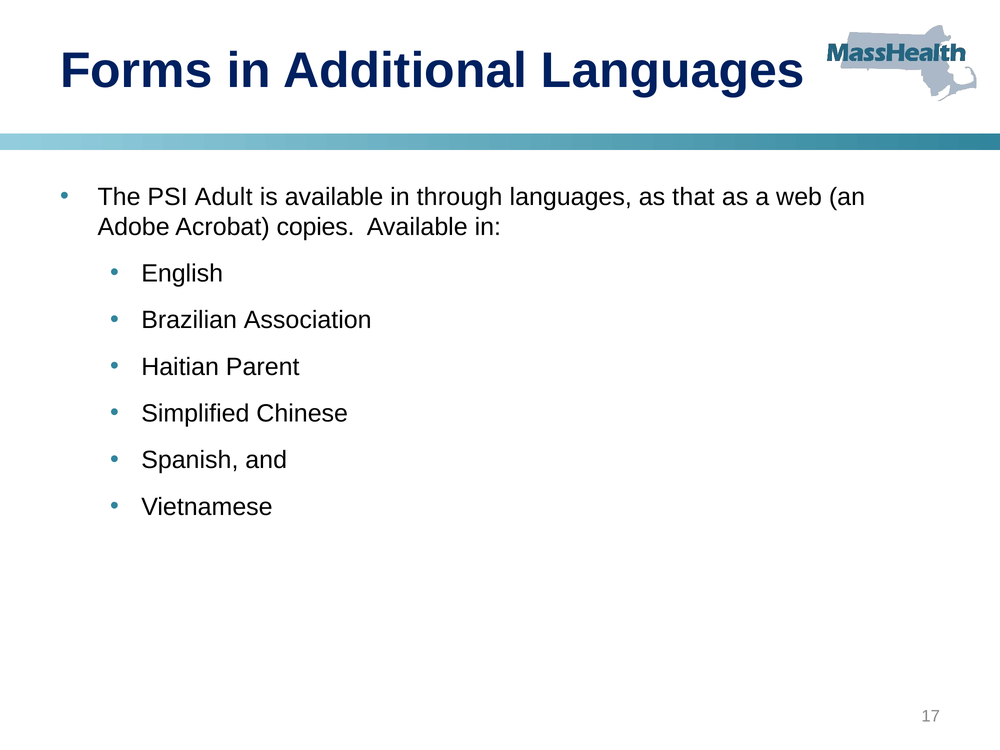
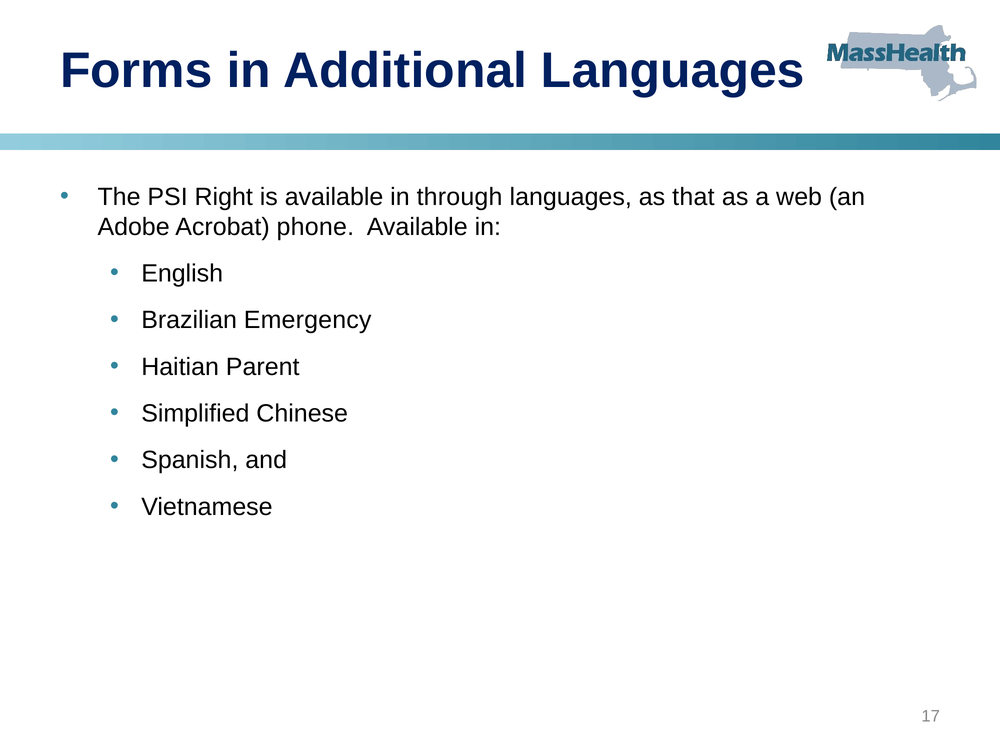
Adult: Adult -> Right (224, 197)
copies: copies -> phone (315, 227)
Association: Association -> Emergency (308, 320)
